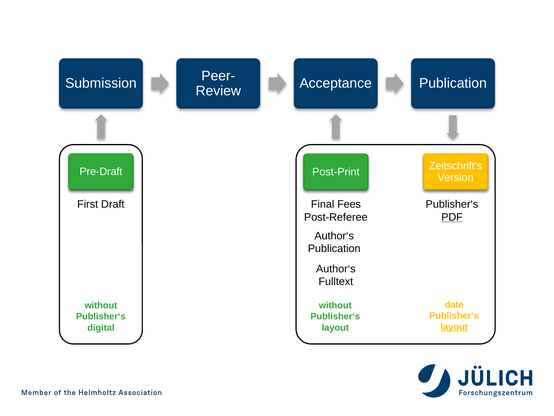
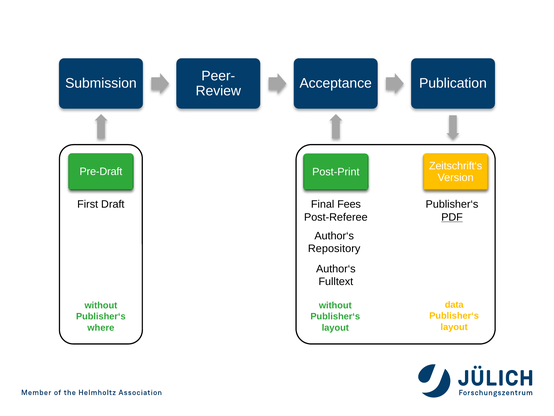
Publication: Publication -> Repository (334, 248)
date: date -> data (454, 304)
layout underline: present -> none (454, 327)
digital: digital -> where (101, 327)
